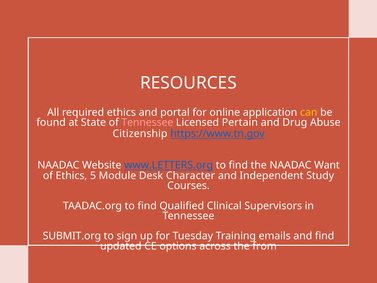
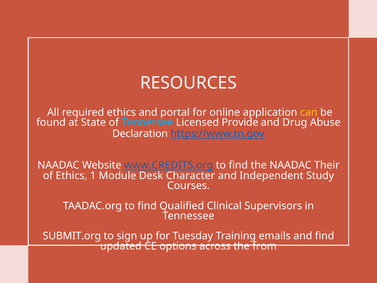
Tennessee colour: pink -> light blue (147, 122)
Pertain: Pertain -> Provide (240, 122)
Citizenship: Citizenship -> Declaration (140, 134)
www.LETTERS.org: www.LETTERS.org -> www.CREDITS.org (169, 165)
Want: Want -> Their (327, 165)
5: 5 -> 1 (93, 175)
